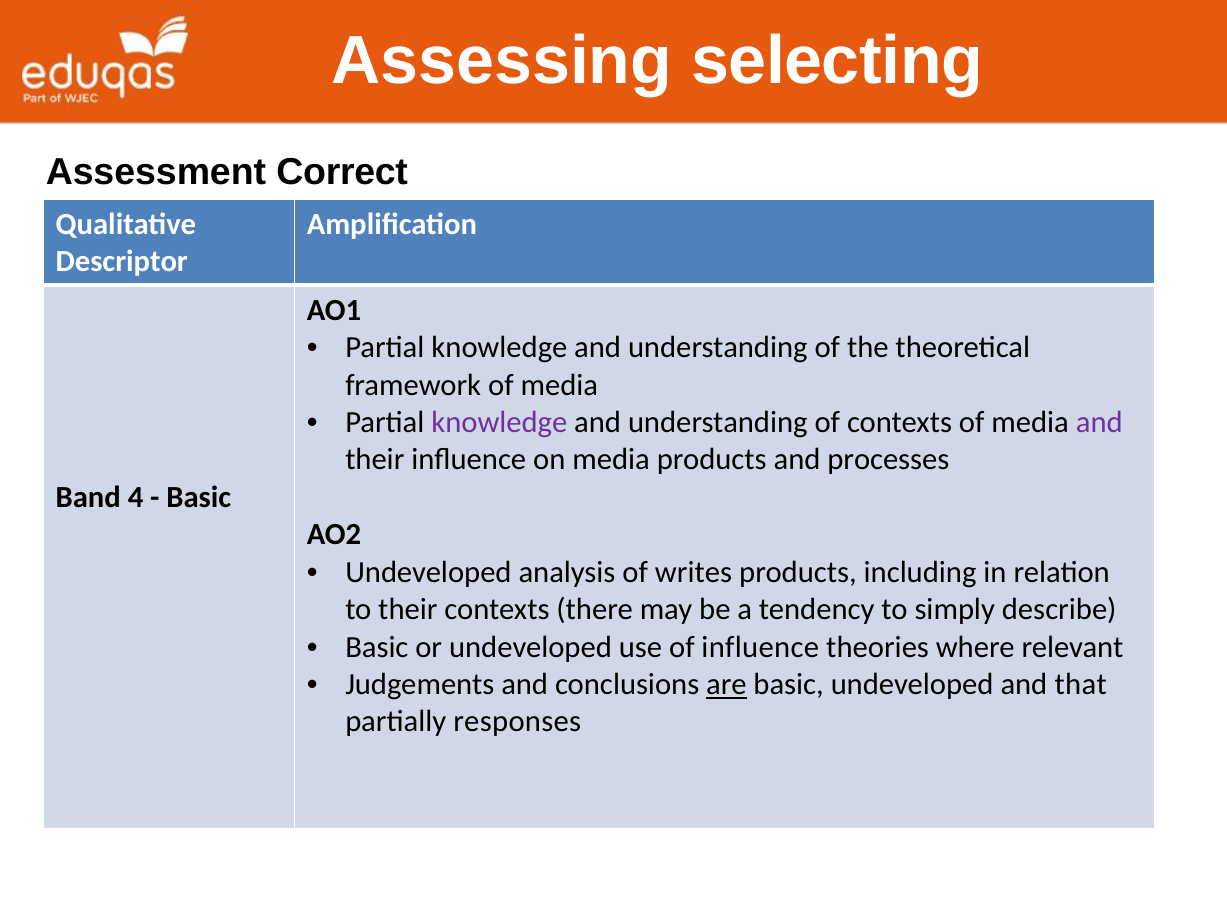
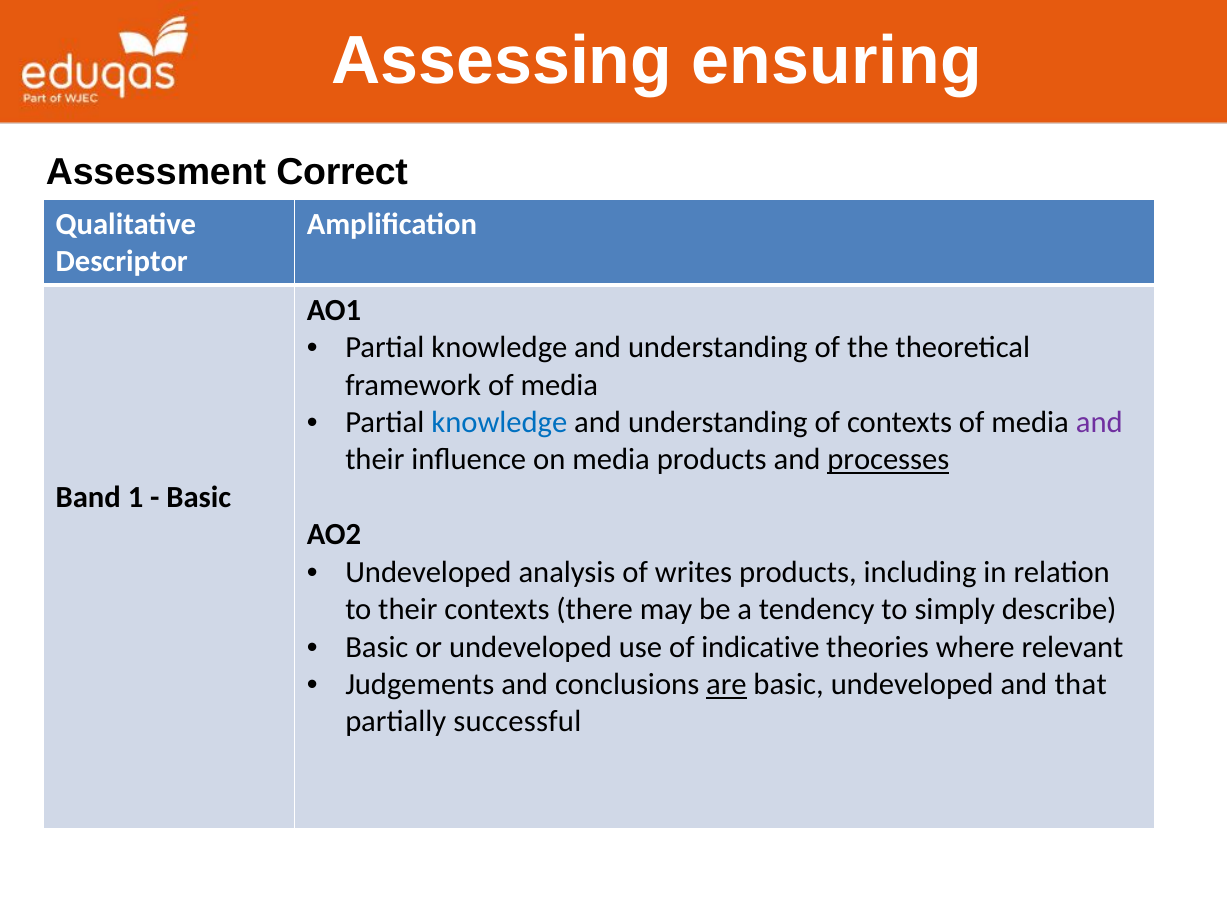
selecting: selecting -> ensuring (837, 61)
knowledge colour: purple -> blue (499, 423)
processes underline: none -> present (888, 460)
4: 4 -> 1 (136, 497)
of influence: influence -> indicative (761, 647)
responses: responses -> successful (517, 722)
